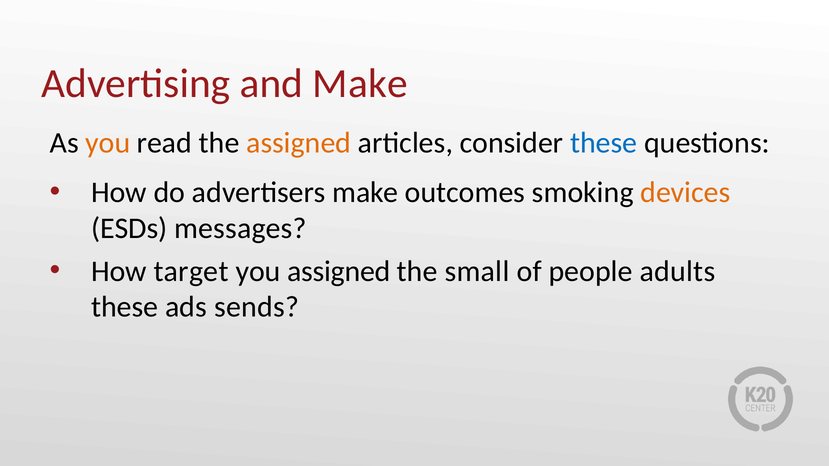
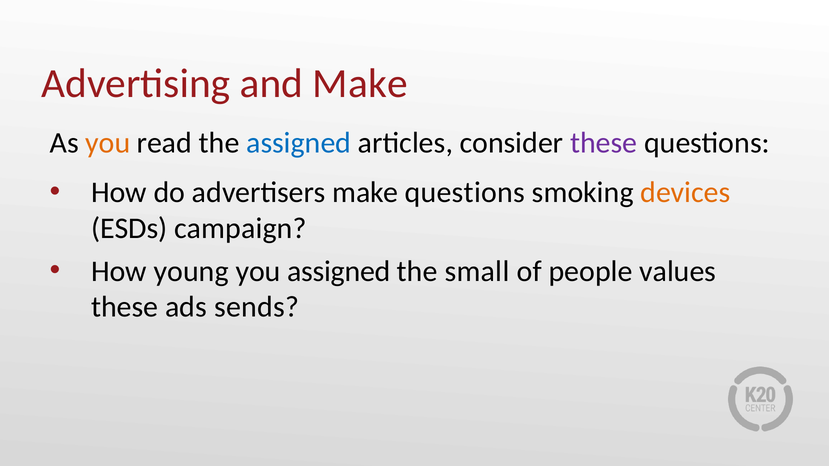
assigned colour: orange -> blue (299, 143)
these colour: blue -> purple (604, 143)
make outcomes: outcomes -> questions (465, 193)
messages: messages -> campaign (240, 229)
target: target -> young (191, 271)
adults: adults -> values (678, 271)
